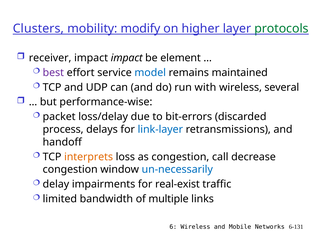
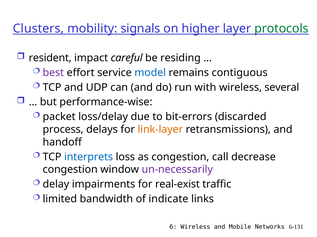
modify: modify -> signals (140, 29)
receiver: receiver -> resident (50, 58)
impact impact: impact -> careful (127, 58)
element: element -> residing (181, 58)
maintained: maintained -> contiguous (240, 73)
link-layer colour: blue -> orange (160, 130)
interprets colour: orange -> blue (89, 157)
un-necessarily colour: blue -> purple (177, 170)
multiple: multiple -> indicate (168, 200)
